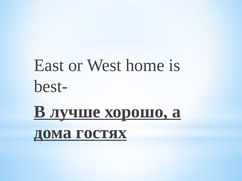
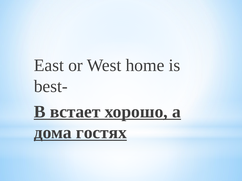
лучше: лучше -> встает (75, 112)
